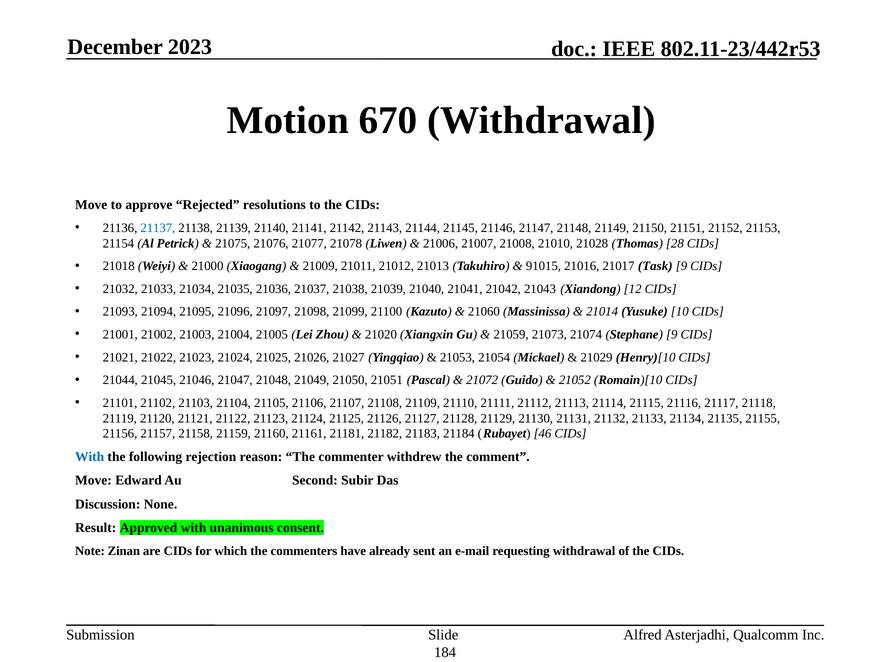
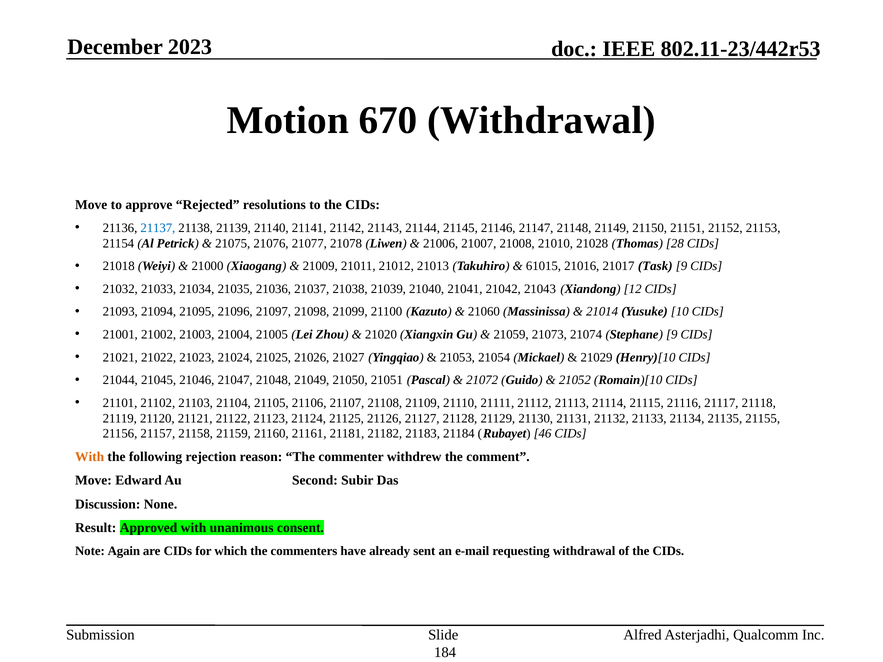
91015: 91015 -> 61015 (544, 266)
With colour: blue -> orange (90, 457)
Zinan: Zinan -> Again (124, 551)
